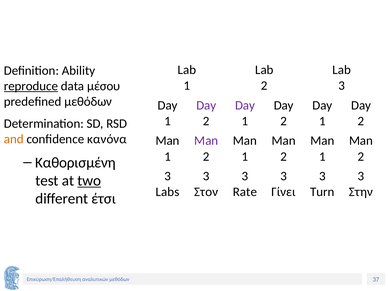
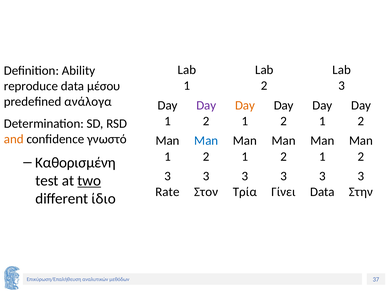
reproduce underline: present -> none (31, 86)
predefined μεθόδων: μεθόδων -> ανάλογα (88, 102)
Day colour: purple -> orange (245, 105)
κανόνα: κανόνα -> γνωστό (107, 139)
Man colour: purple -> blue (206, 141)
Labs: Labs -> Rate (167, 192)
Rate: Rate -> Τρία (245, 192)
Turn: Turn -> Data (322, 192)
έτσι: έτσι -> ίδιο (104, 199)
